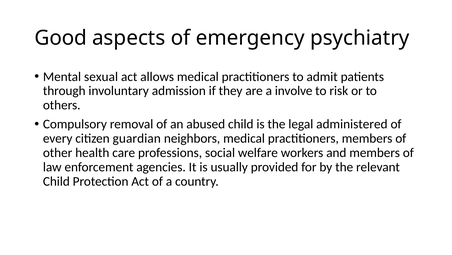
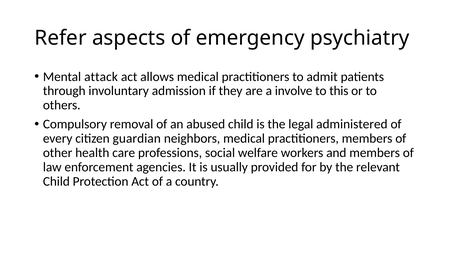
Good: Good -> Refer (61, 38)
sexual: sexual -> attack (101, 76)
risk: risk -> this (339, 91)
